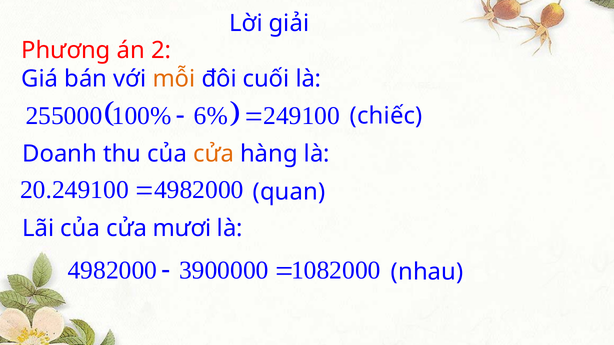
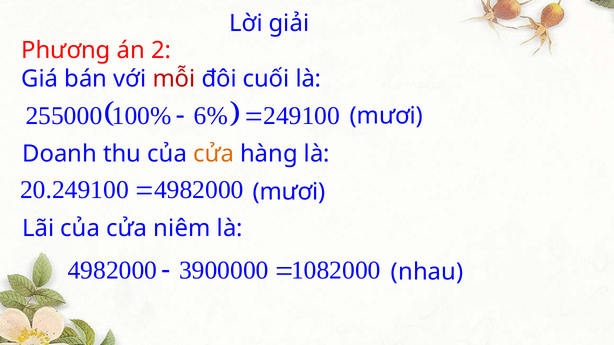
mỗi colour: orange -> red (174, 79)
chiếc: chiếc -> mươi (386, 116)
quan: quan -> mươi (289, 192)
mươi: mươi -> niêm (182, 228)
